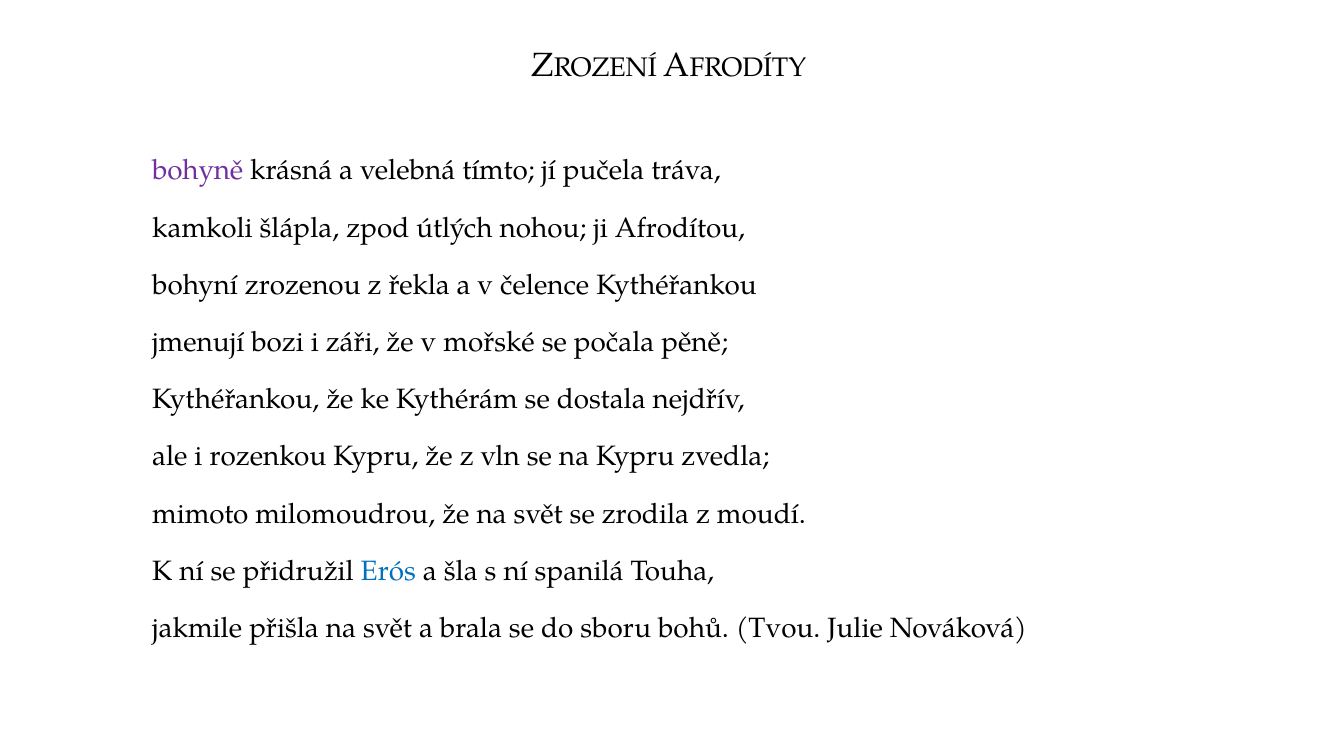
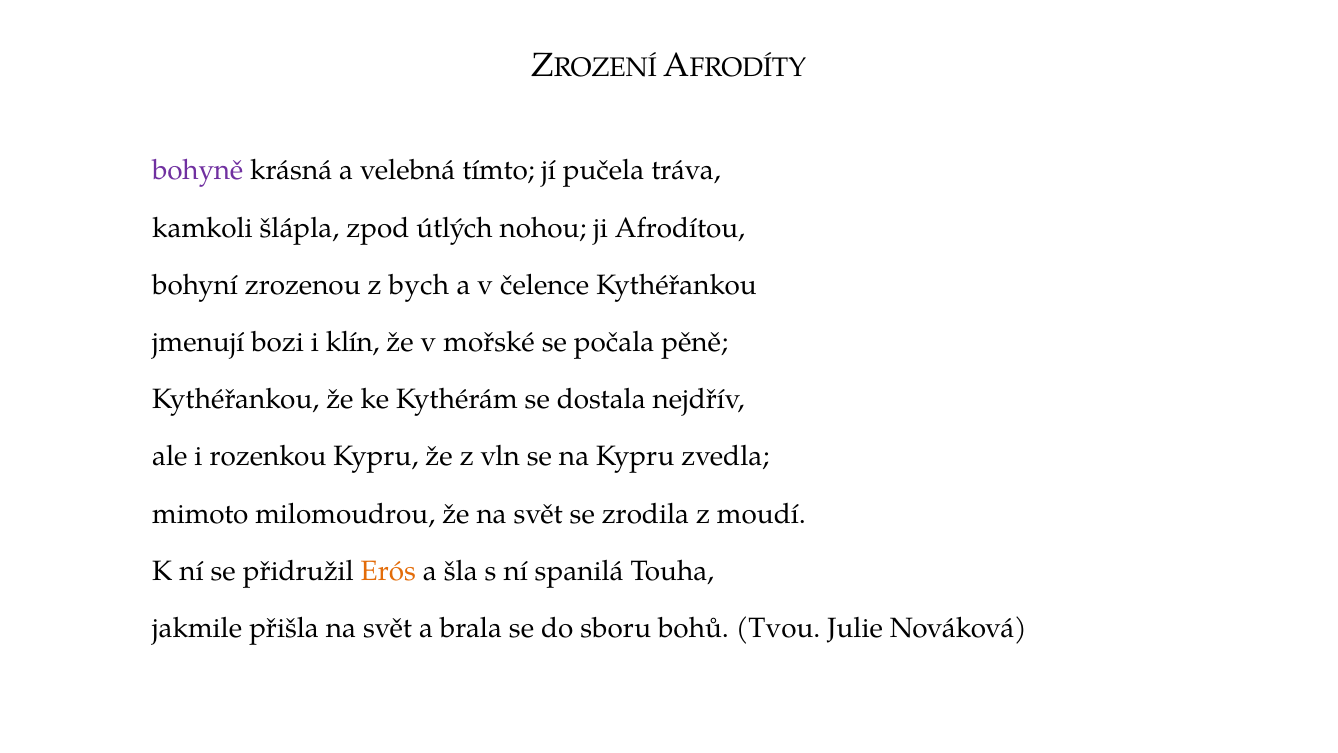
řekla: řekla -> bych (419, 285)
záři: záři -> klín (353, 342)
Erós colour: blue -> orange (388, 571)
